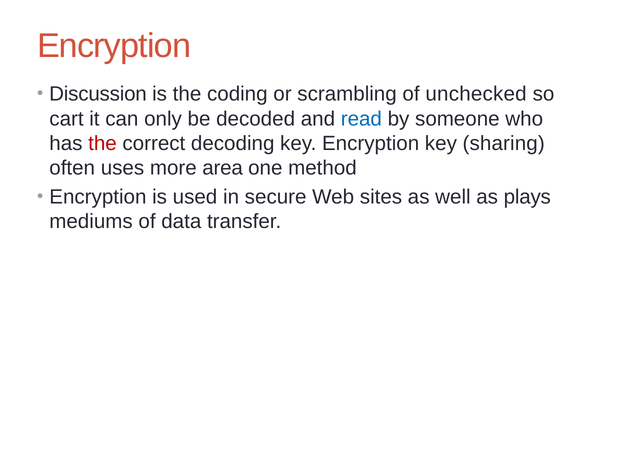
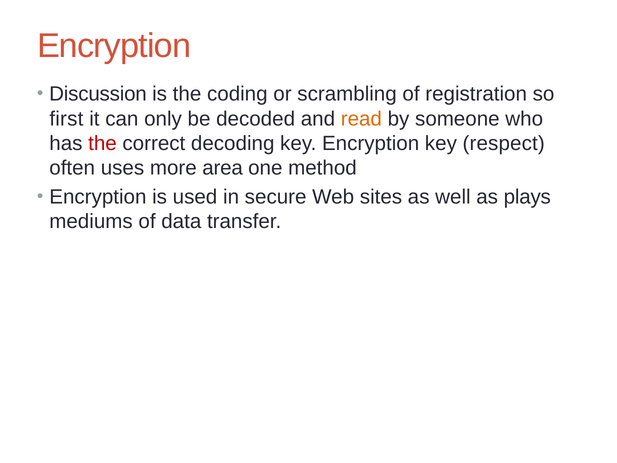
unchecked: unchecked -> registration (476, 94)
cart: cart -> first (66, 119)
read colour: blue -> orange (361, 119)
sharing: sharing -> respect (504, 143)
